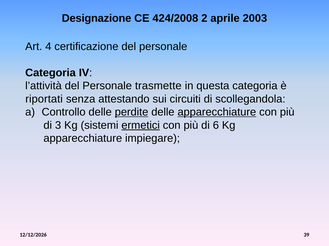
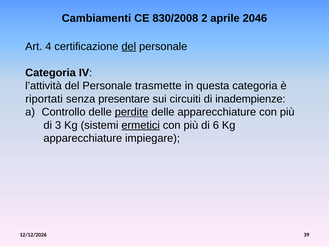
Designazione: Designazione -> Cambiamenti (96, 18)
424/2008: 424/2008 -> 830/2008 (175, 18)
2003: 2003 -> 2046 (255, 18)
del underline: none -> present (129, 47)
attestando: attestando -> presentare (124, 99)
scollegandola: scollegandola -> inadempienze (250, 99)
apparecchiature underline: present -> none (217, 112)
